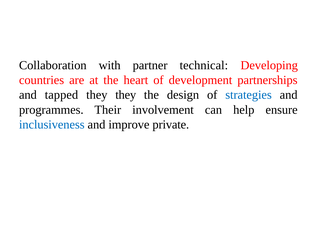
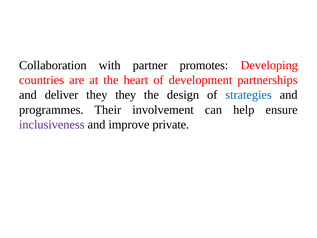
technical: technical -> promotes (204, 65)
tapped: tapped -> deliver (62, 95)
inclusiveness colour: blue -> purple (52, 124)
